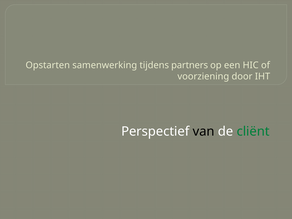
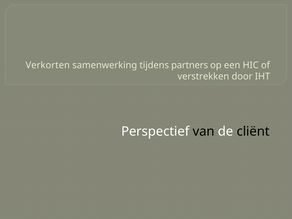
Opstarten: Opstarten -> Verkorten (48, 65)
voorziening: voorziening -> verstrekken (203, 76)
cliënt colour: green -> black (253, 131)
